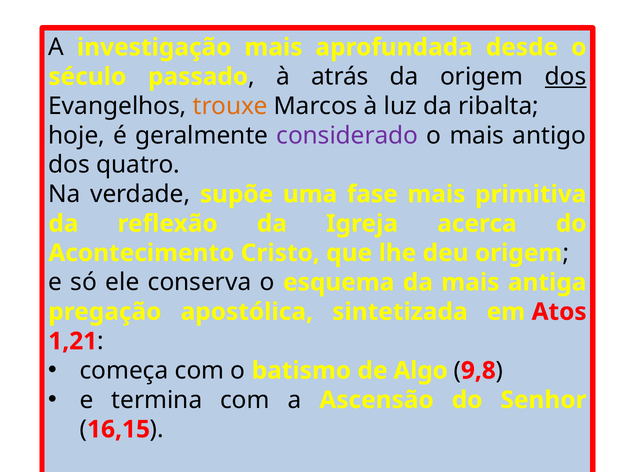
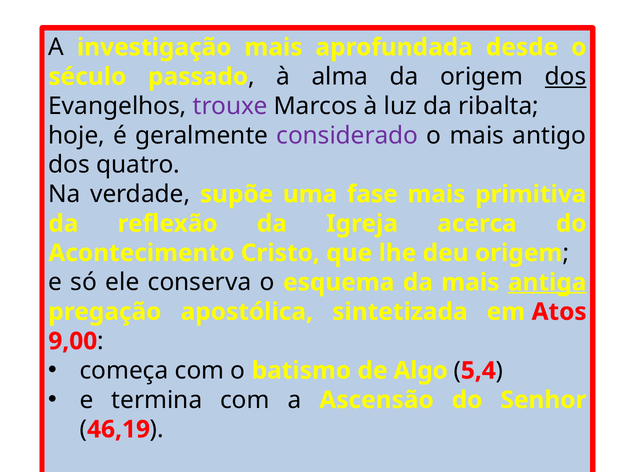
atrás: atrás -> alma (340, 77)
trouxe colour: orange -> purple (230, 106)
antiga underline: none -> present (547, 283)
1,21: 1,21 -> 9,00 (73, 342)
9,8: 9,8 -> 5,4 (478, 371)
16,15: 16,15 -> 46,19 (119, 430)
